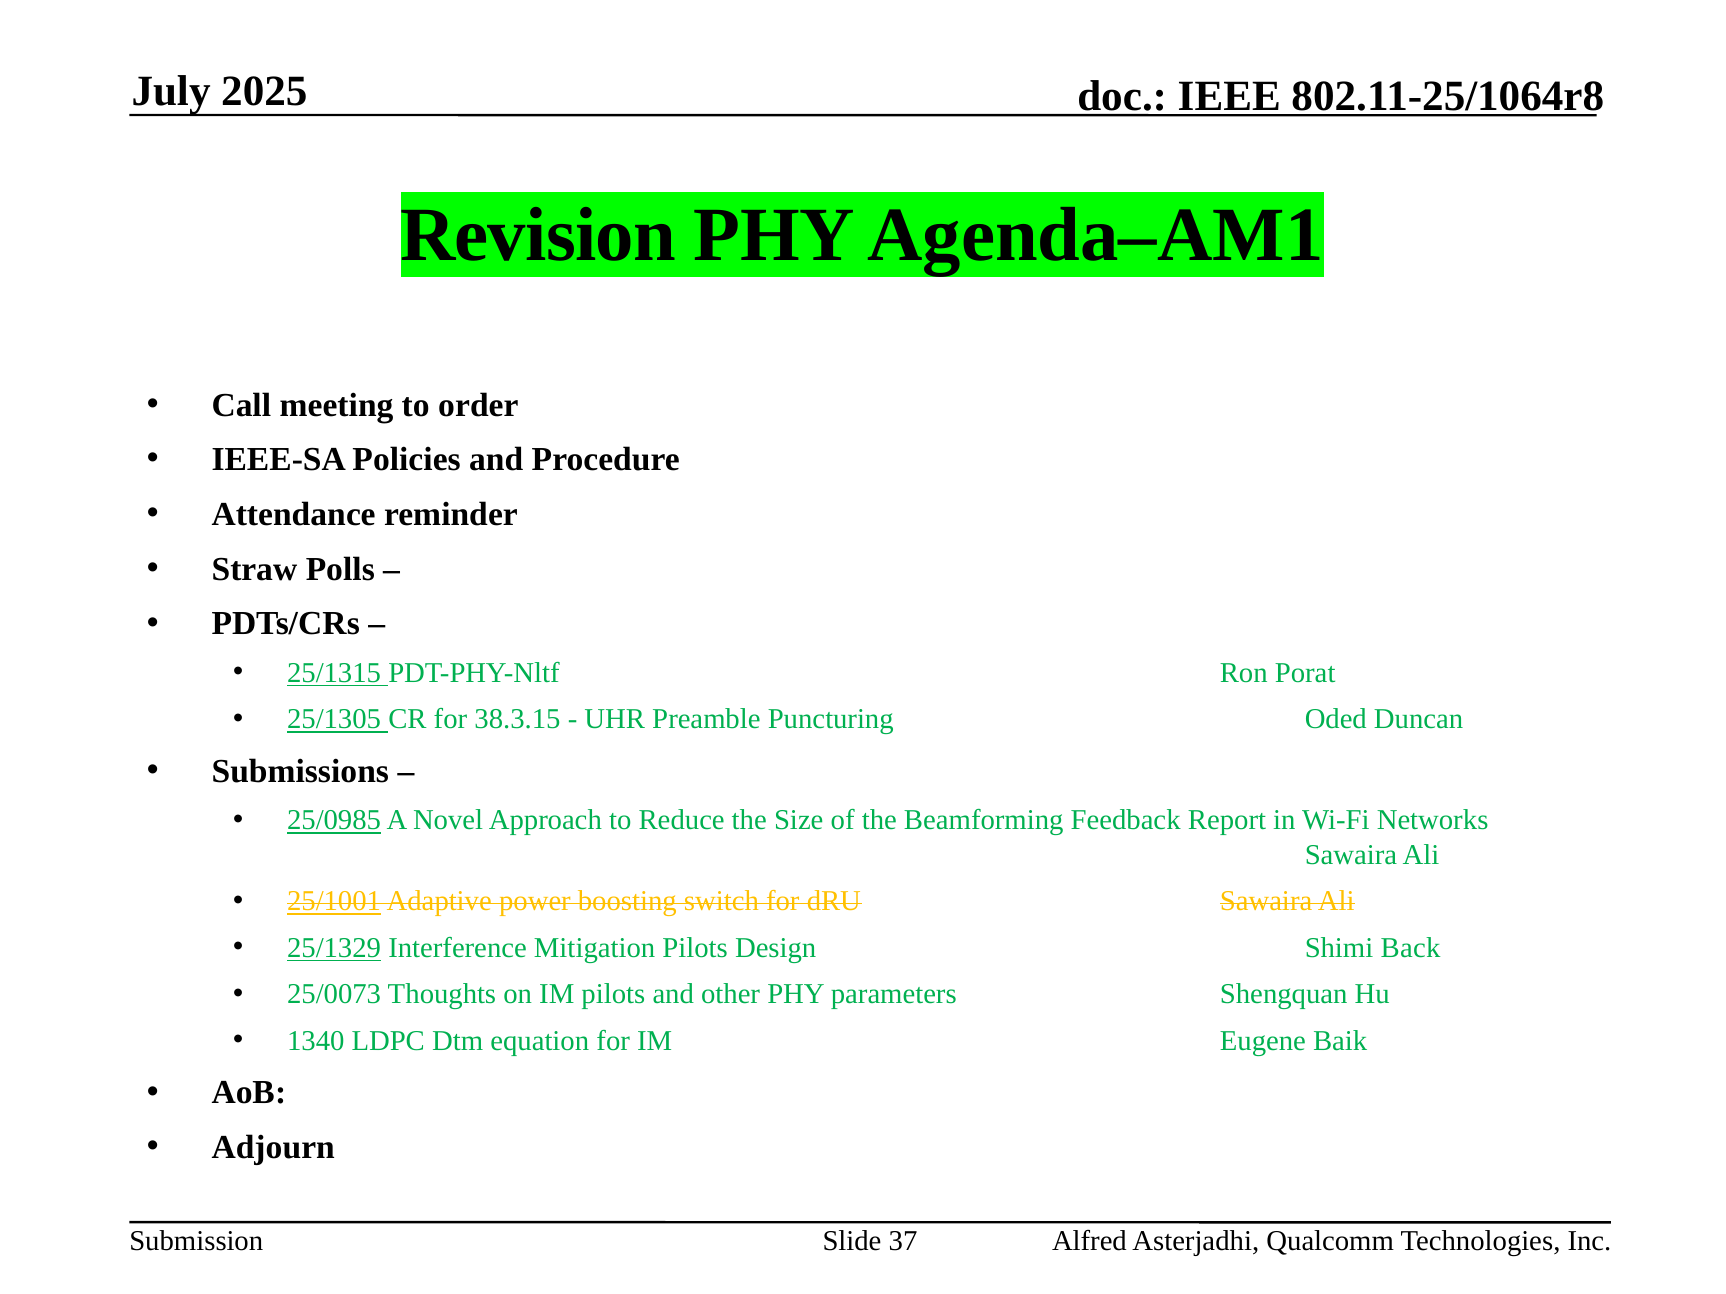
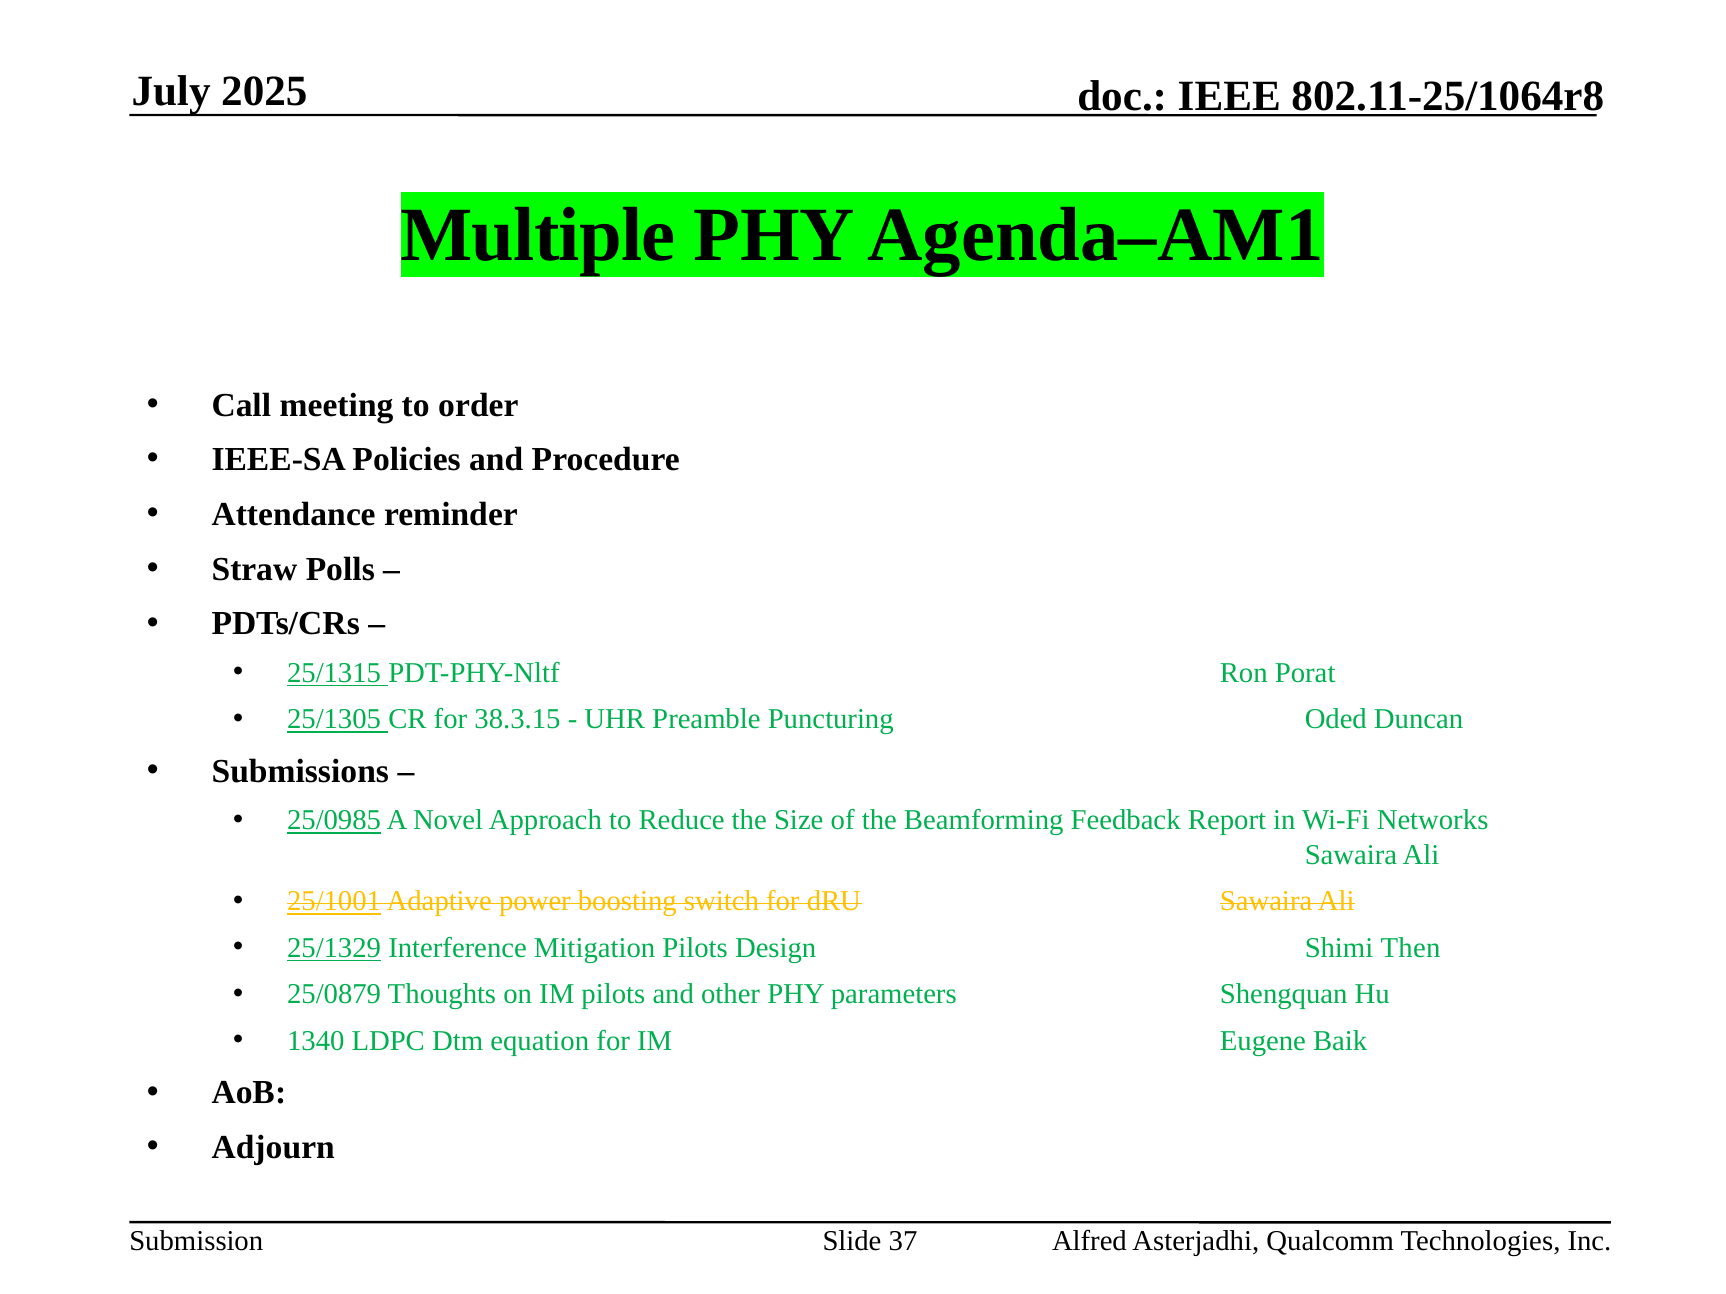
Revision: Revision -> Multiple (538, 235)
Back: Back -> Then (1411, 948)
25/0073: 25/0073 -> 25/0879 (334, 995)
